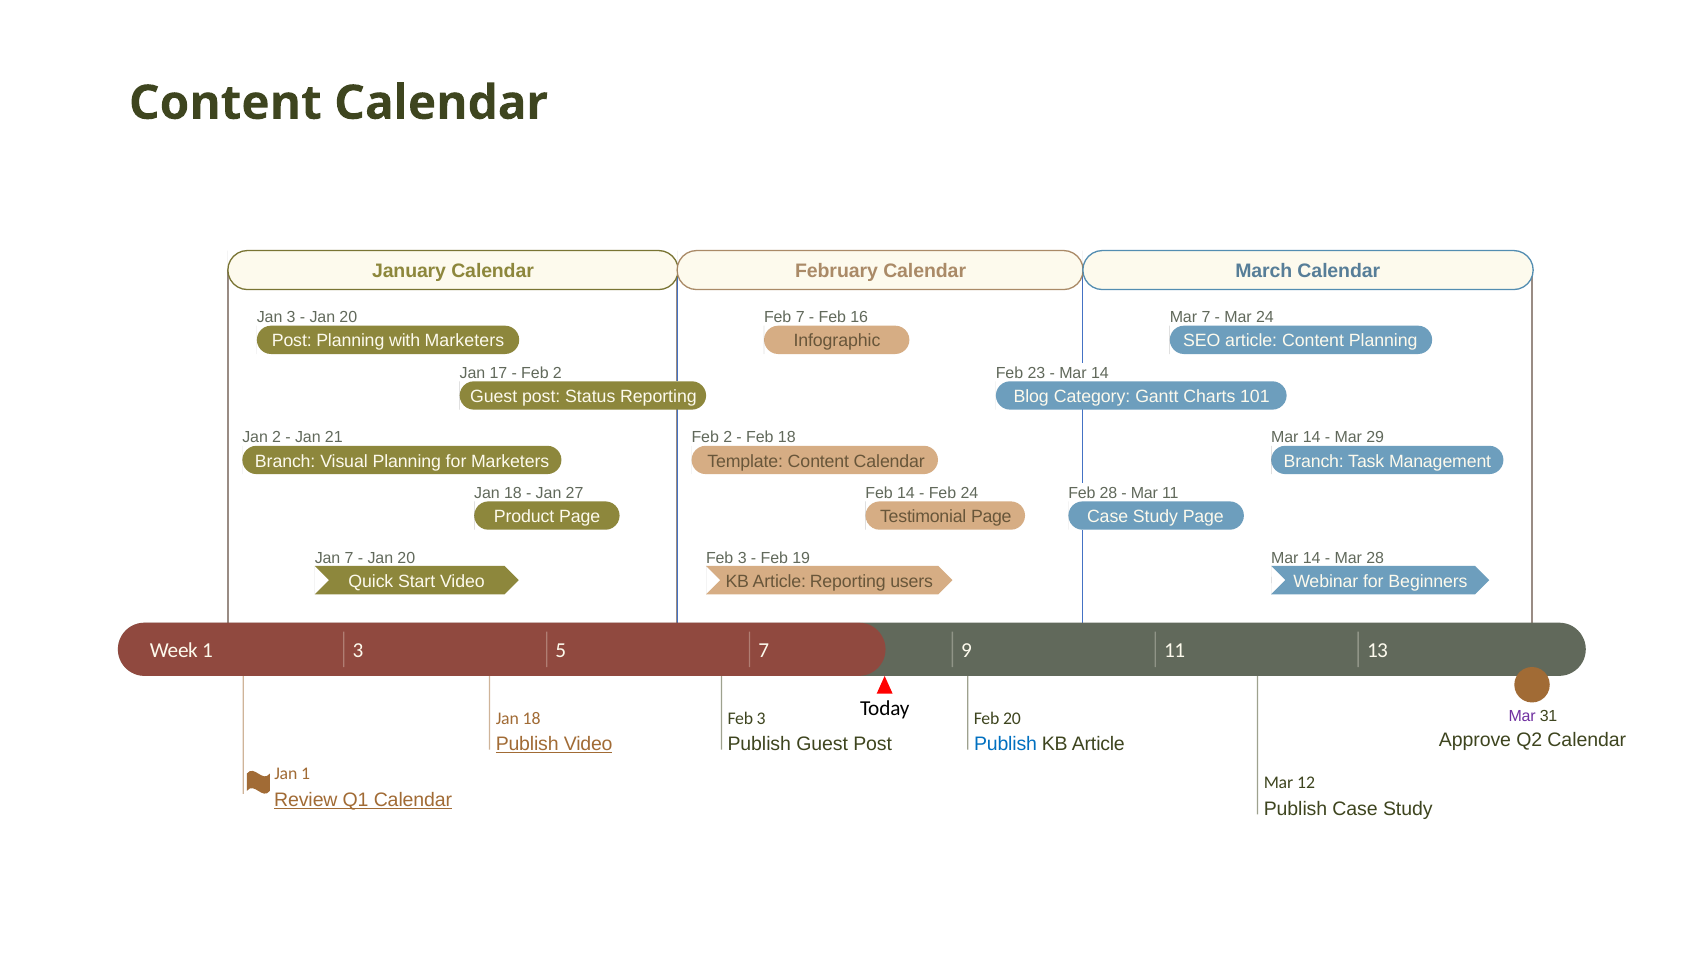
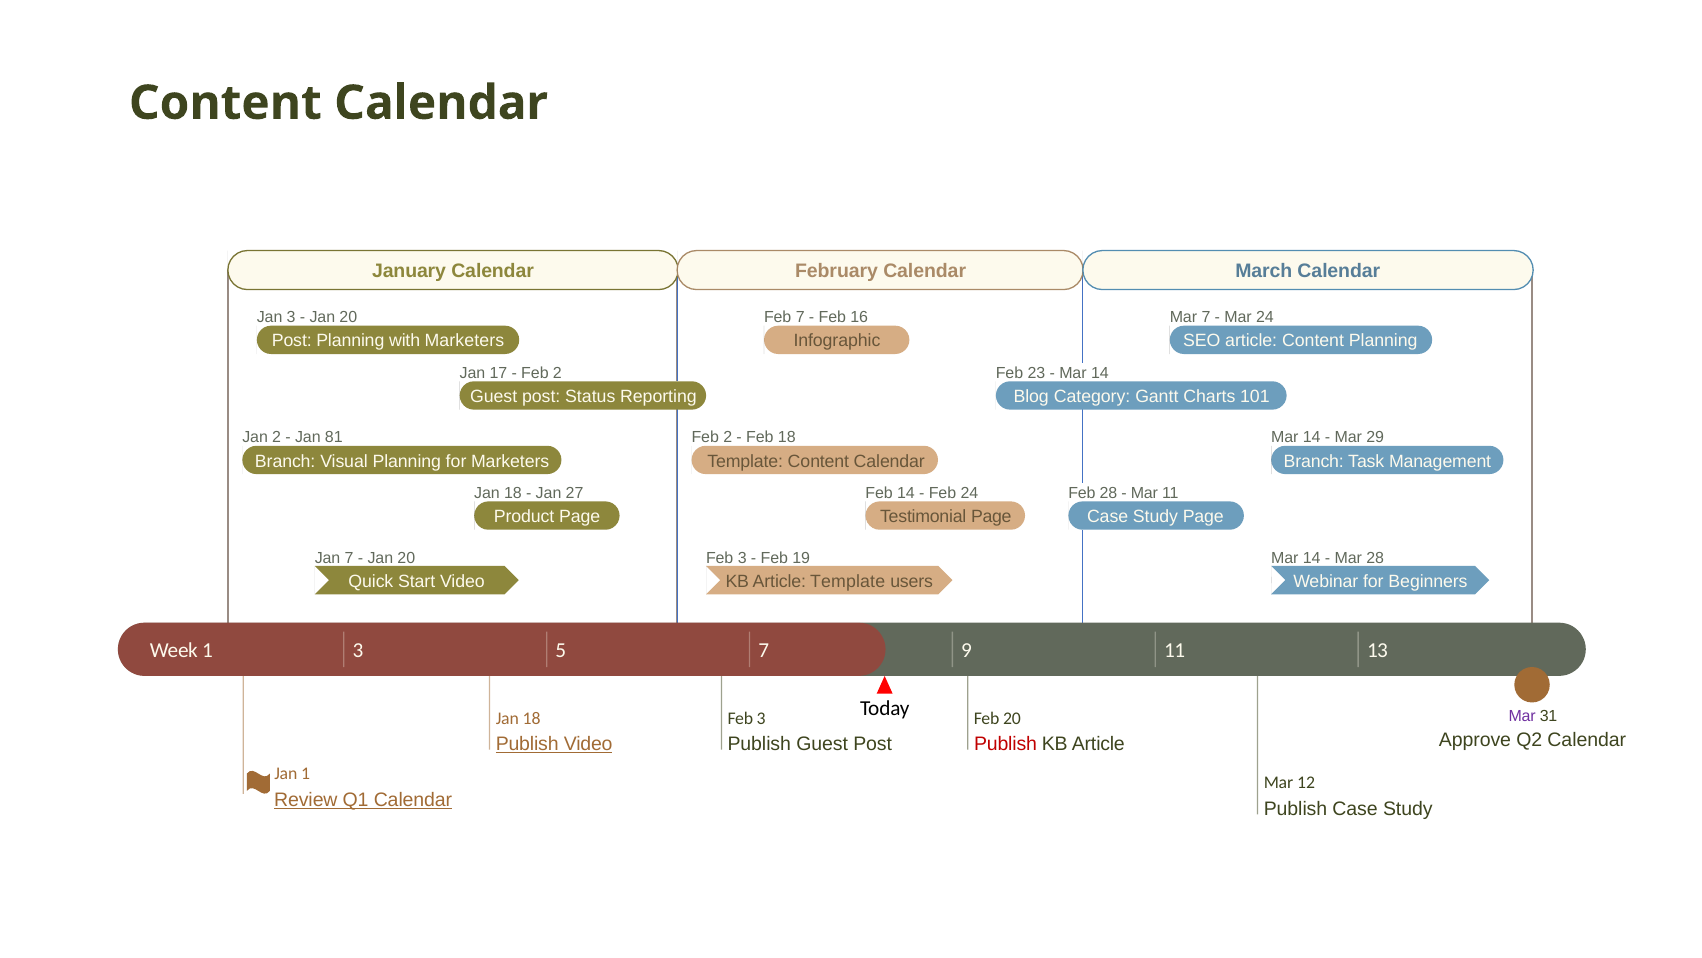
21: 21 -> 81 (334, 437)
Article Reporting: Reporting -> Template (848, 581)
Publish colour: blue -> red (1005, 743)
